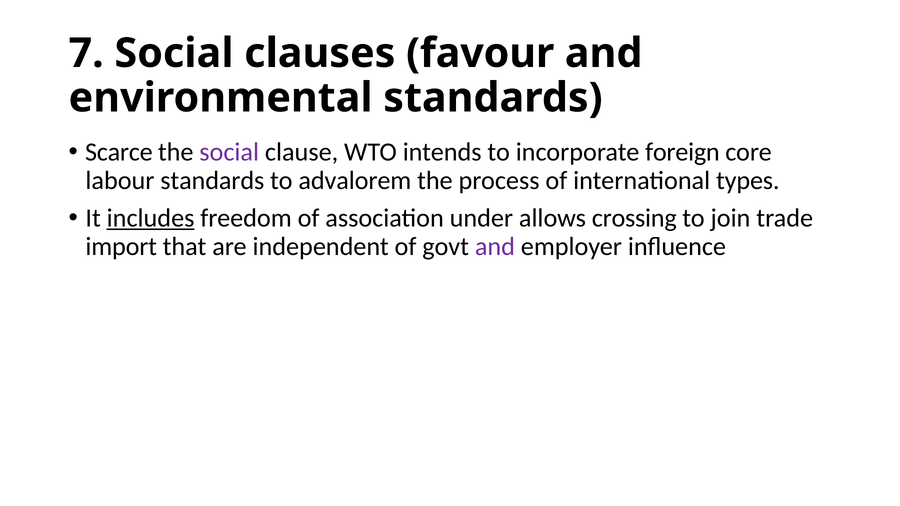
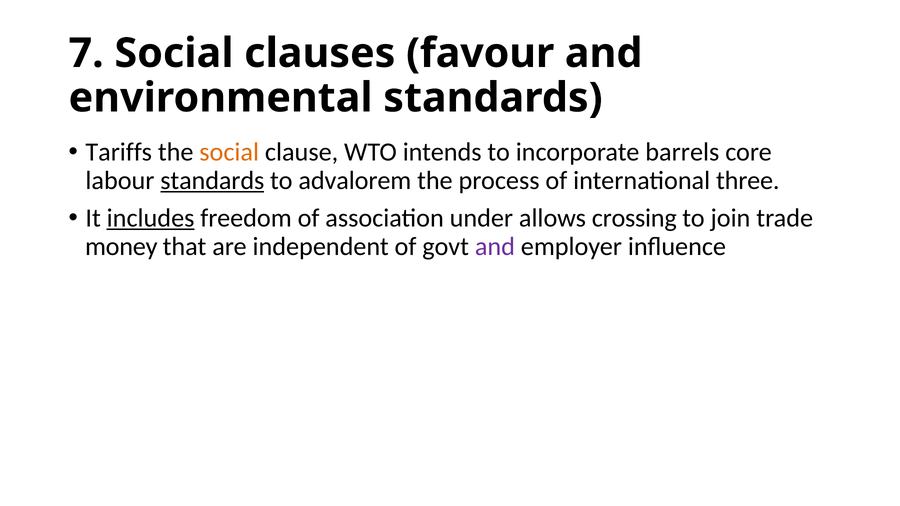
Scarce: Scarce -> Tariffs (119, 152)
social colour: purple -> orange (229, 152)
foreign: foreign -> barrels (682, 152)
standards underline: none -> present (212, 181)
types: types -> three (748, 181)
import: import -> money (121, 247)
